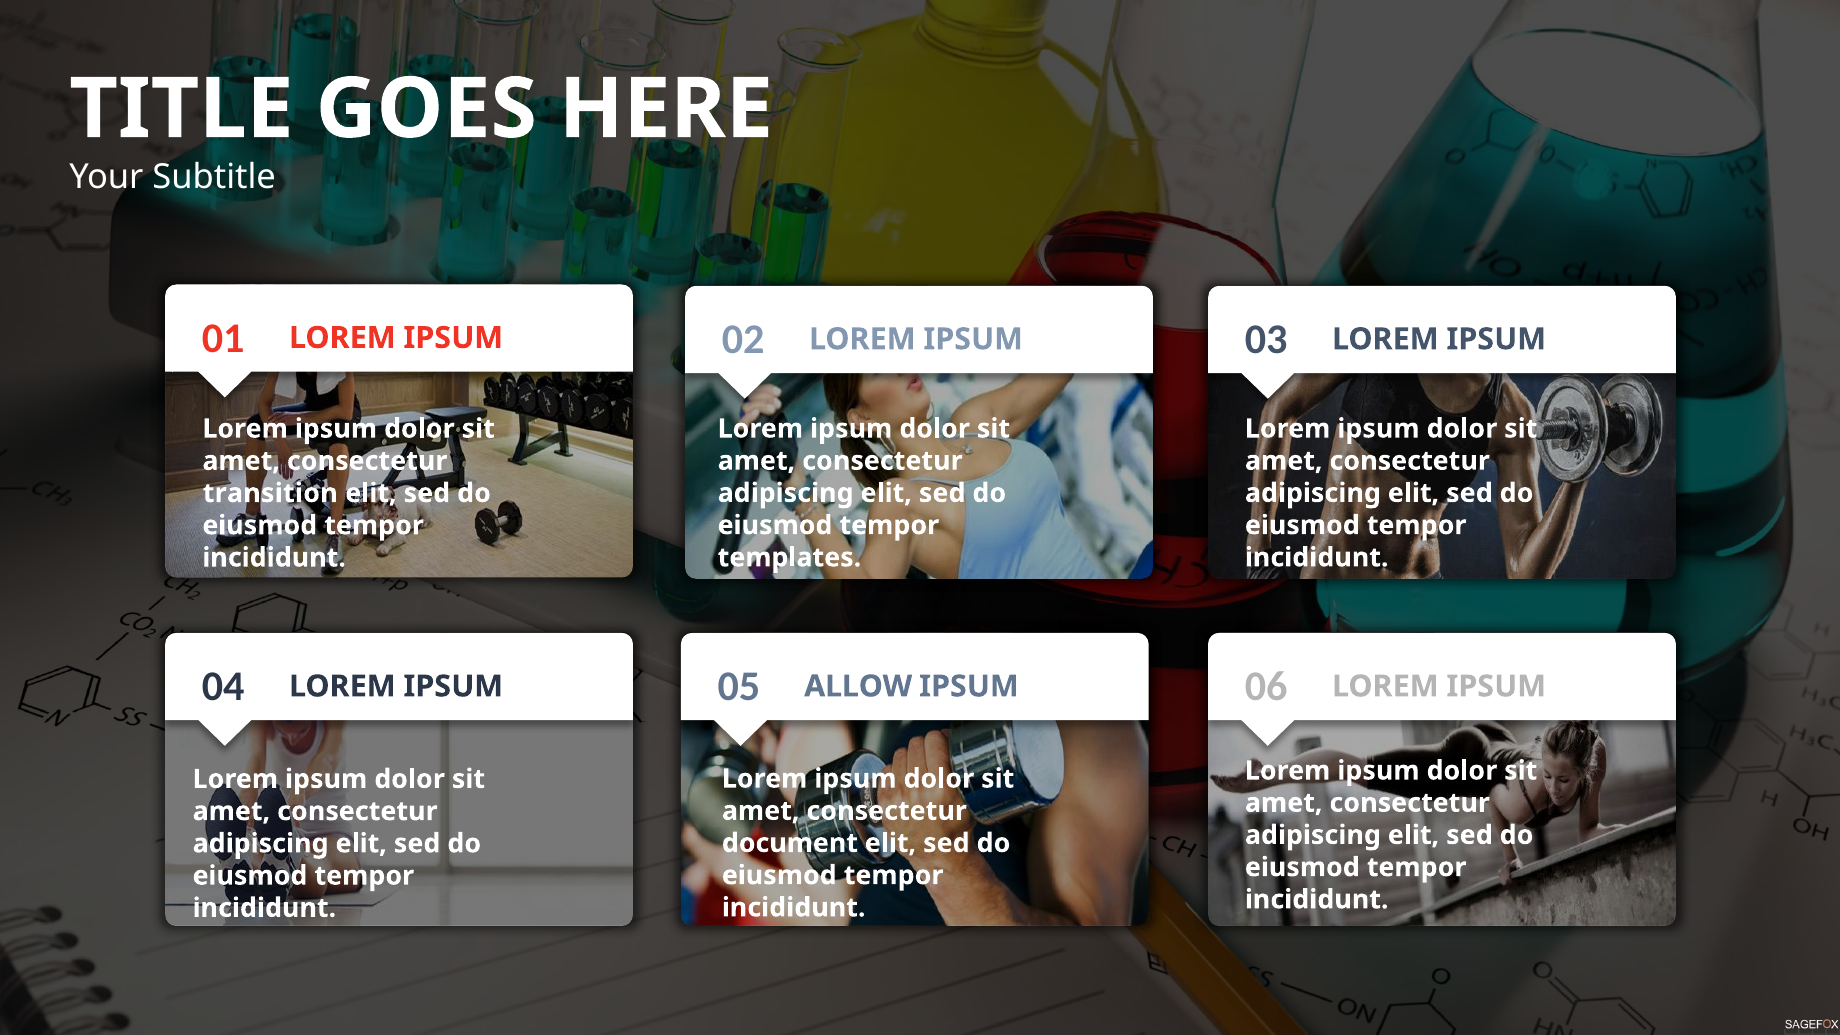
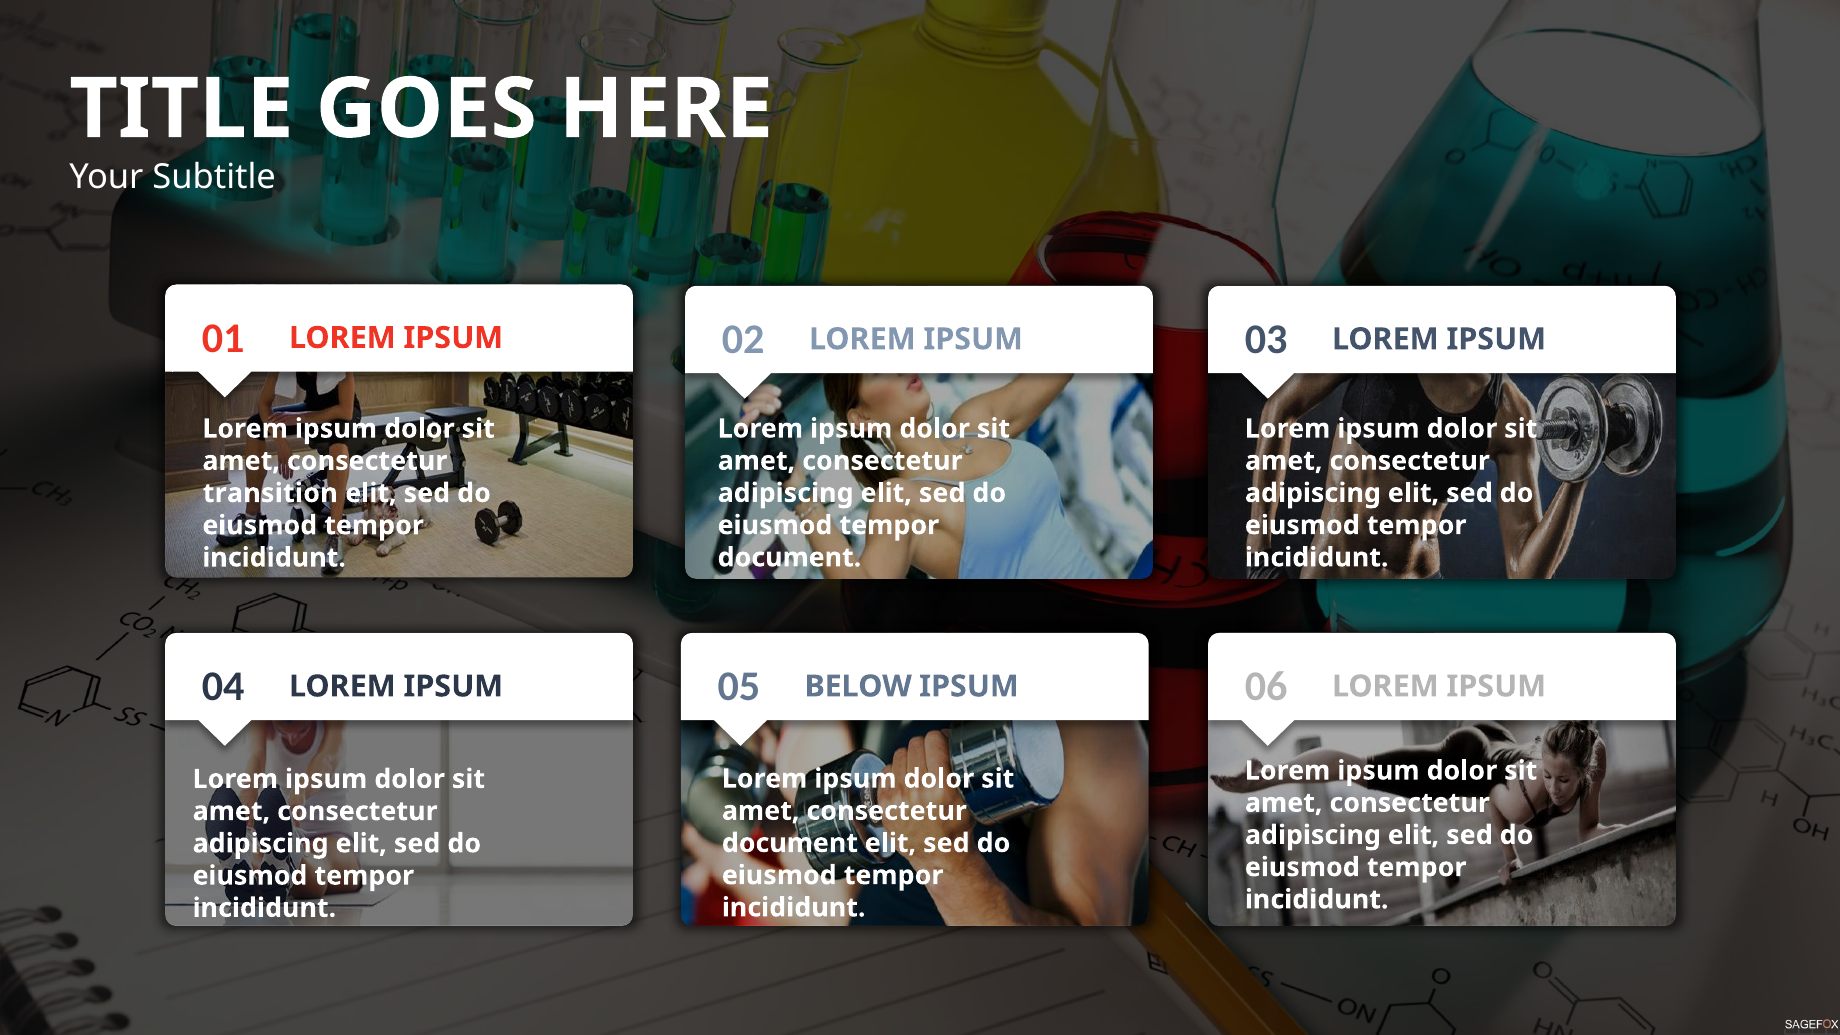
templates: templates -> document (789, 558)
ALLOW: ALLOW -> BELOW (858, 686)
